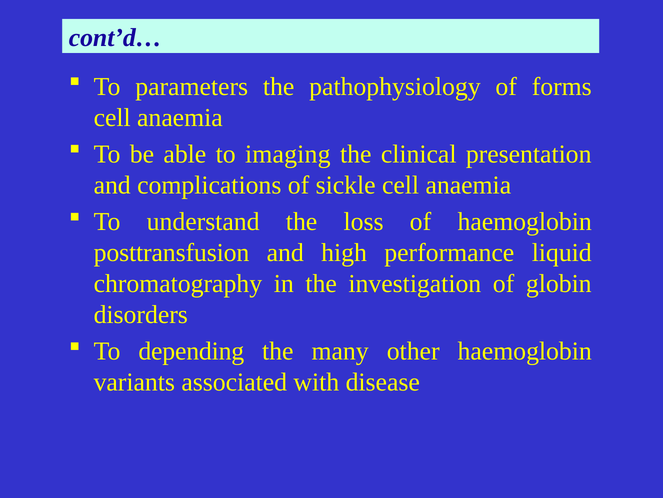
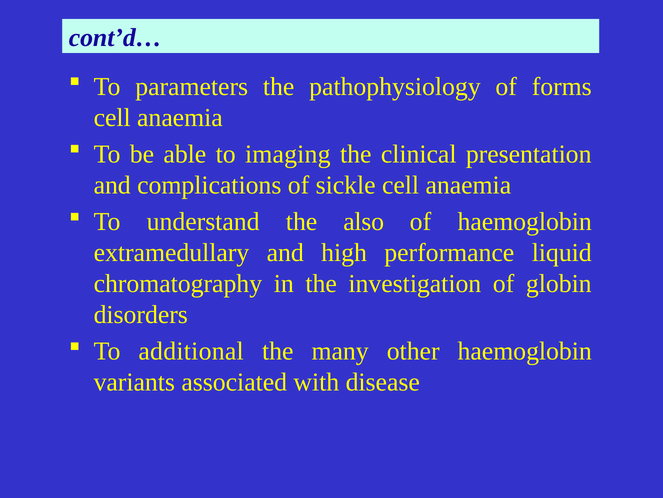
loss: loss -> also (364, 221)
posttransfusion: posttransfusion -> extramedullary (171, 252)
depending: depending -> additional (191, 351)
